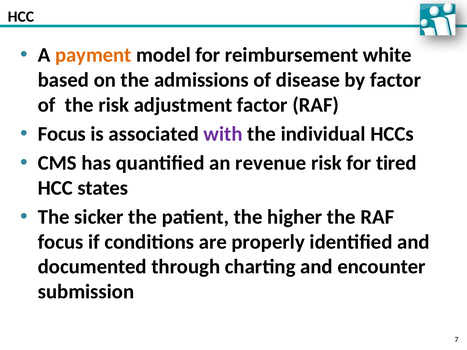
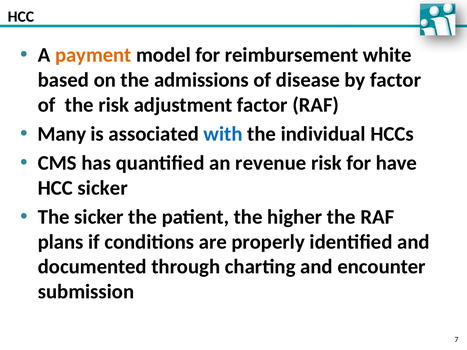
Focus: Focus -> Many (62, 134)
with colour: purple -> blue (223, 134)
tired: tired -> have (396, 163)
HCC states: states -> sicker (103, 188)
focus: focus -> plans (61, 242)
